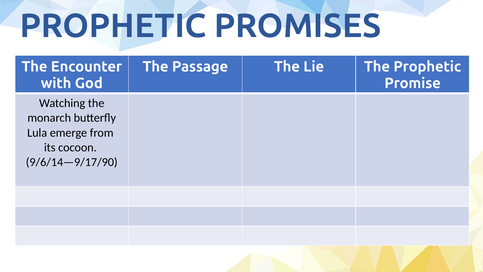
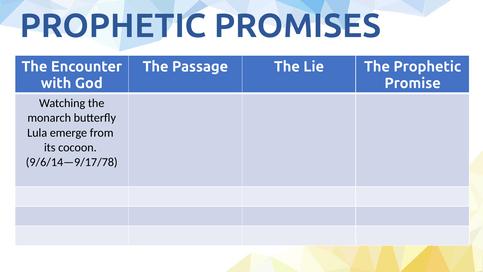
9/6/14—9/17/90: 9/6/14—9/17/90 -> 9/6/14—9/17/78 (72, 162)
